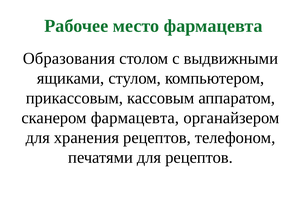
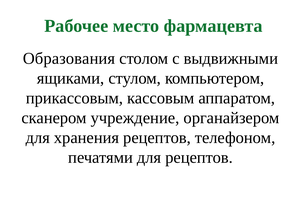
сканером фармацевта: фармацевта -> учреждение (135, 118)
